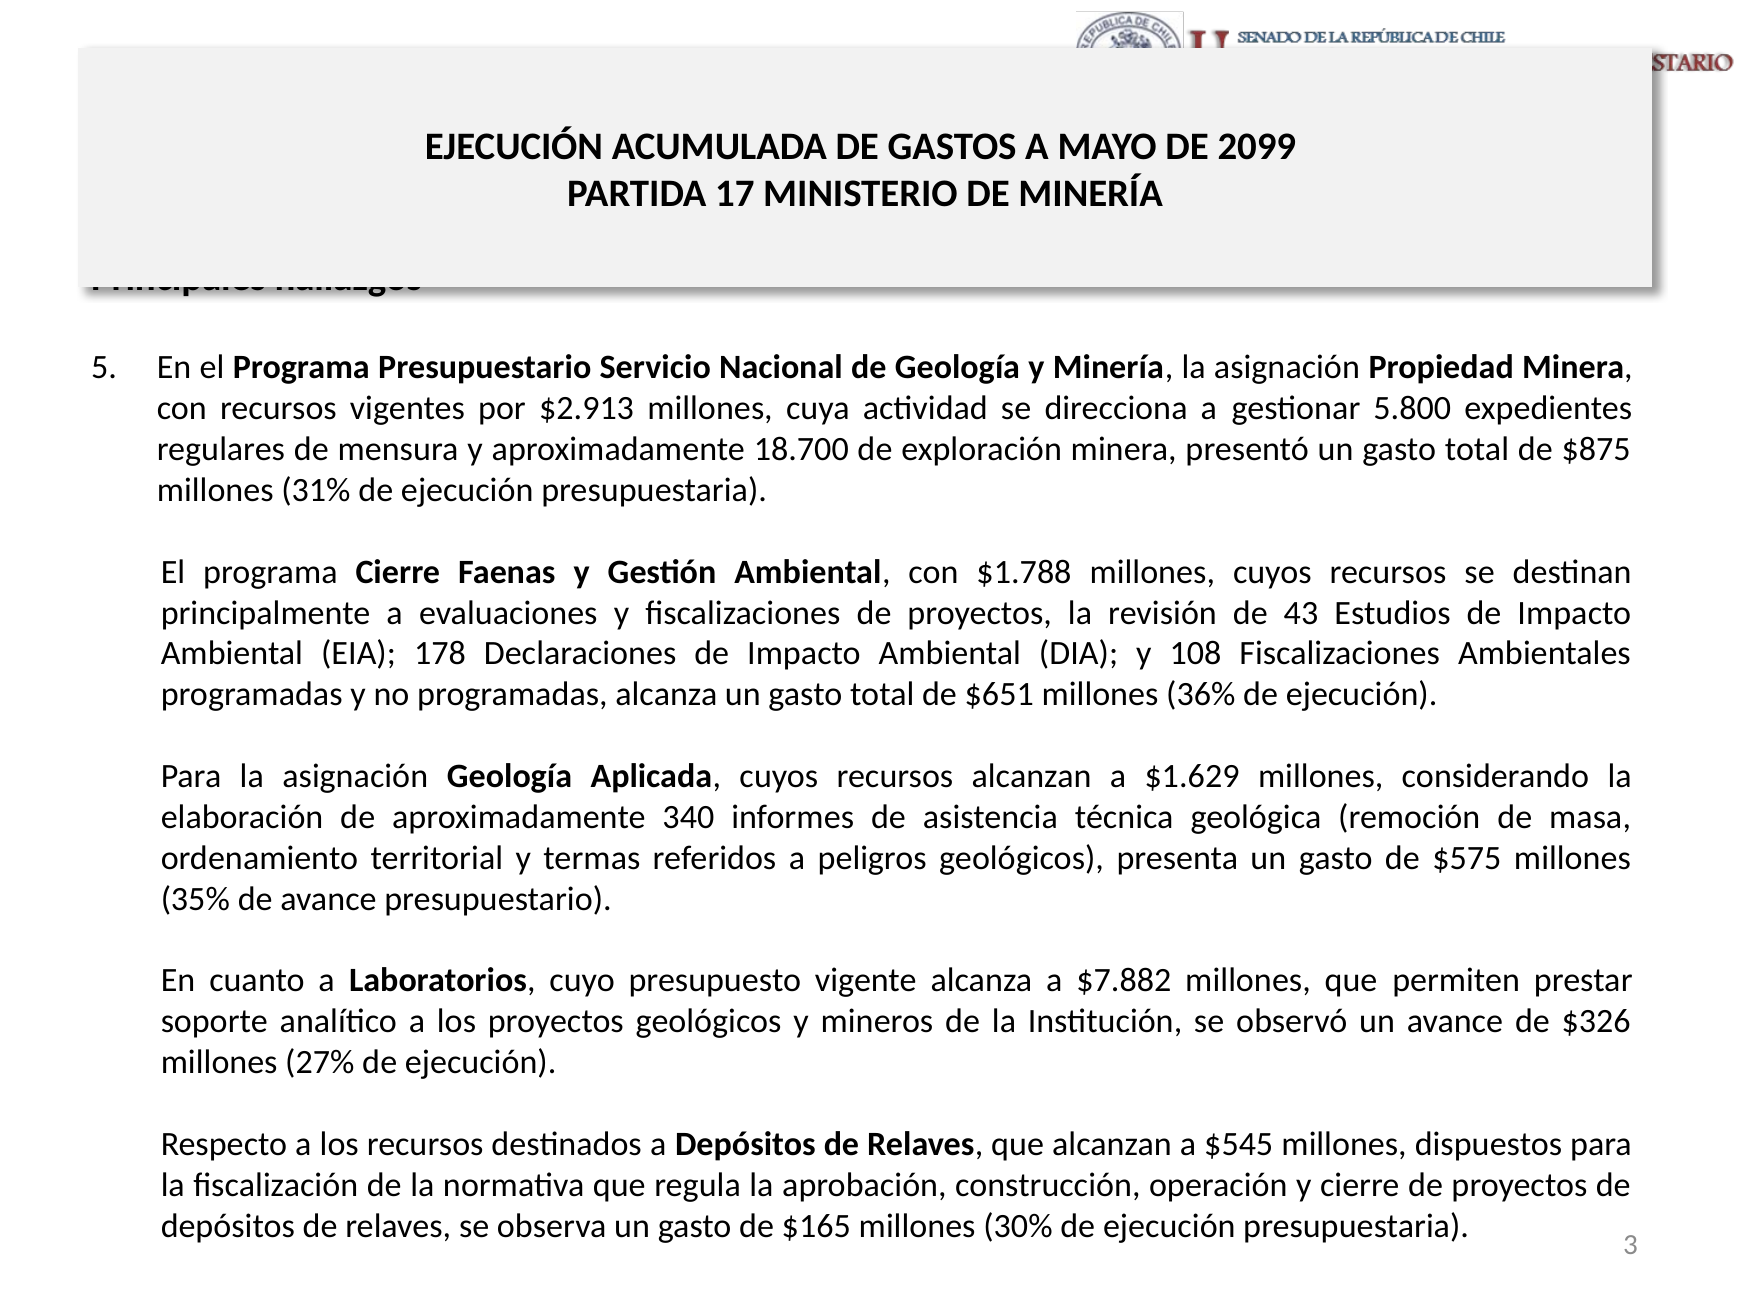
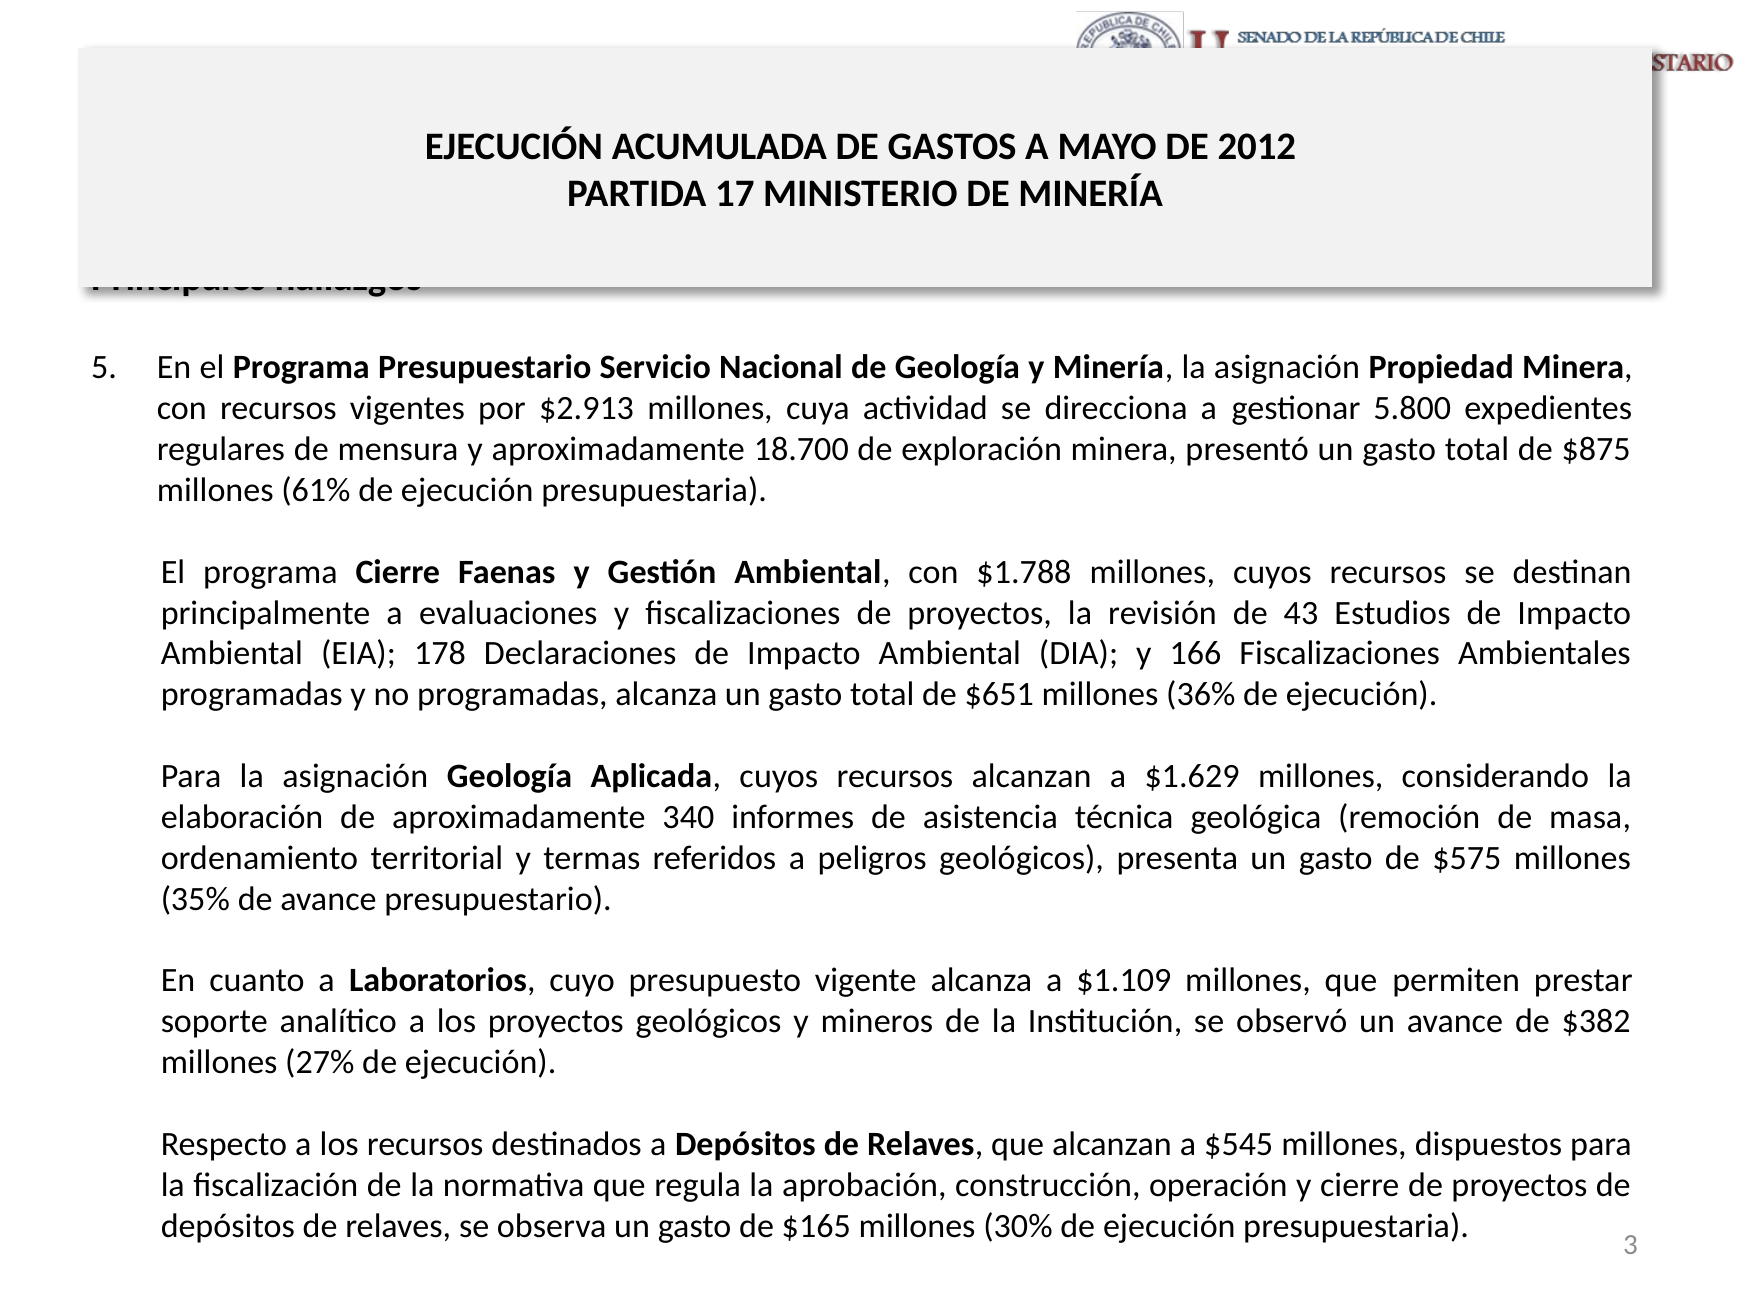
2099: 2099 -> 2012 (1257, 147)
31%: 31% -> 61% (316, 490)
108: 108 -> 166 (1195, 654)
$7.882: $7.882 -> $1.109 (1124, 981)
$326: $326 -> $382 (1596, 1022)
